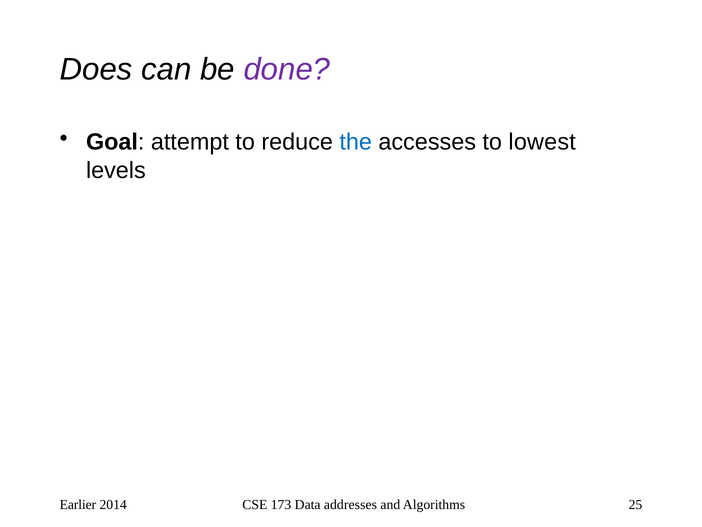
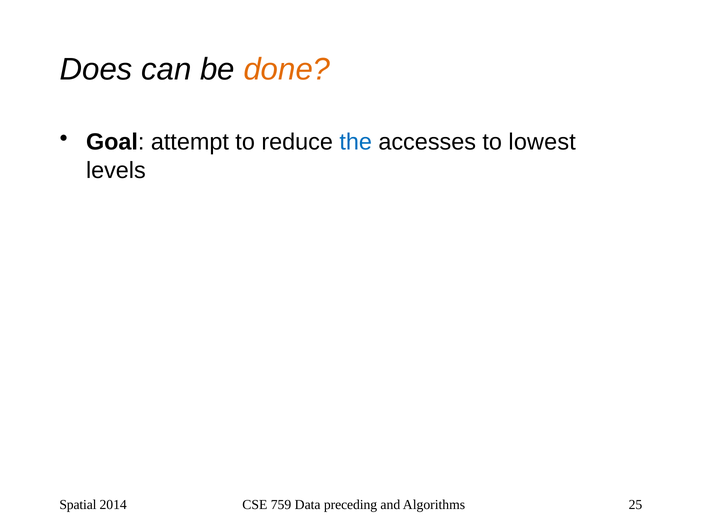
done colour: purple -> orange (287, 69)
Earlier: Earlier -> Spatial (78, 504)
173: 173 -> 759 (281, 504)
addresses: addresses -> preceding (351, 504)
